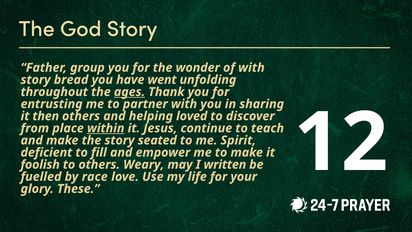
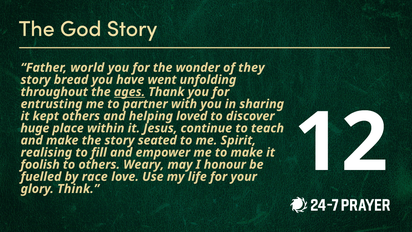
group: group -> world (87, 68)
of with: with -> they (251, 68)
then: then -> kept (46, 116)
from: from -> huge (35, 128)
within underline: present -> none (106, 128)
deficient: deficient -> realising (46, 152)
written: written -> honour (225, 164)
These: These -> Think (78, 189)
